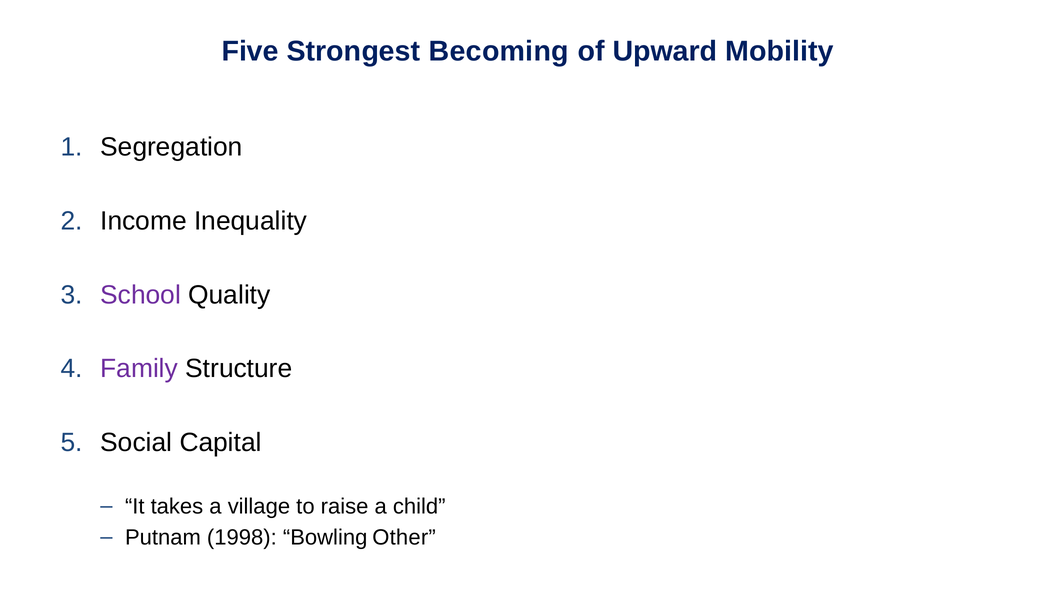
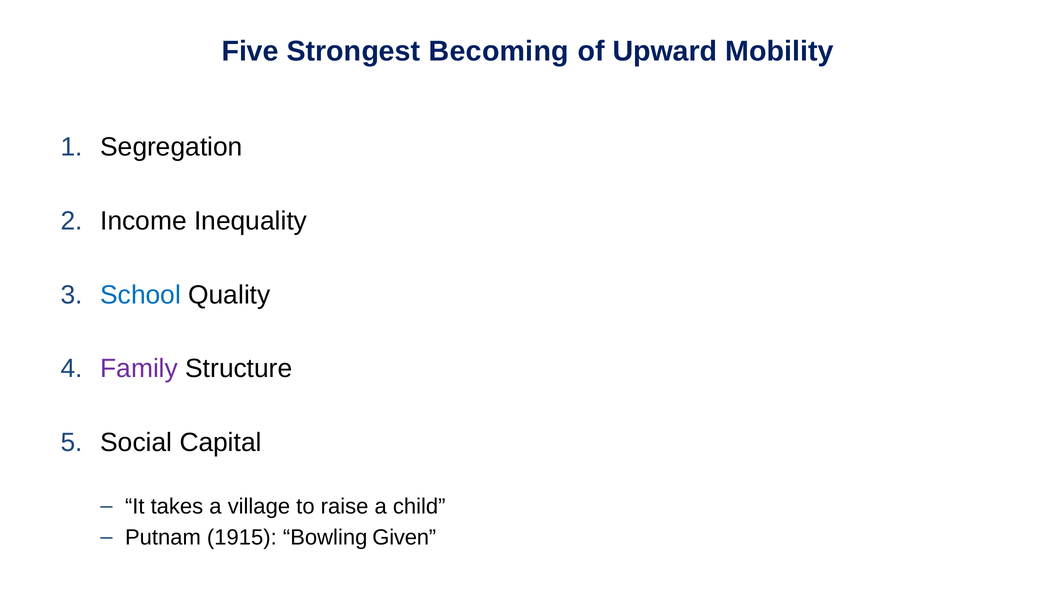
School colour: purple -> blue (141, 295)
1998: 1998 -> 1915 (242, 537)
Other: Other -> Given (404, 537)
